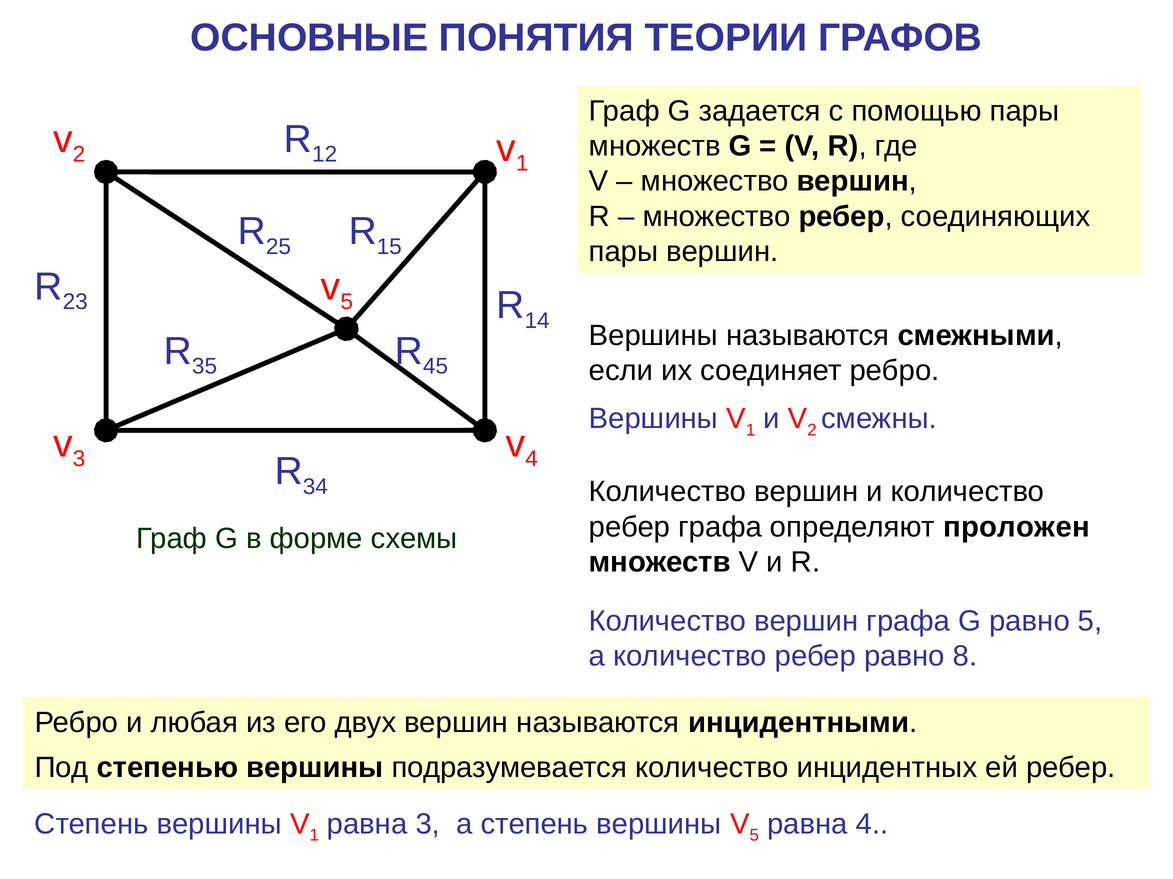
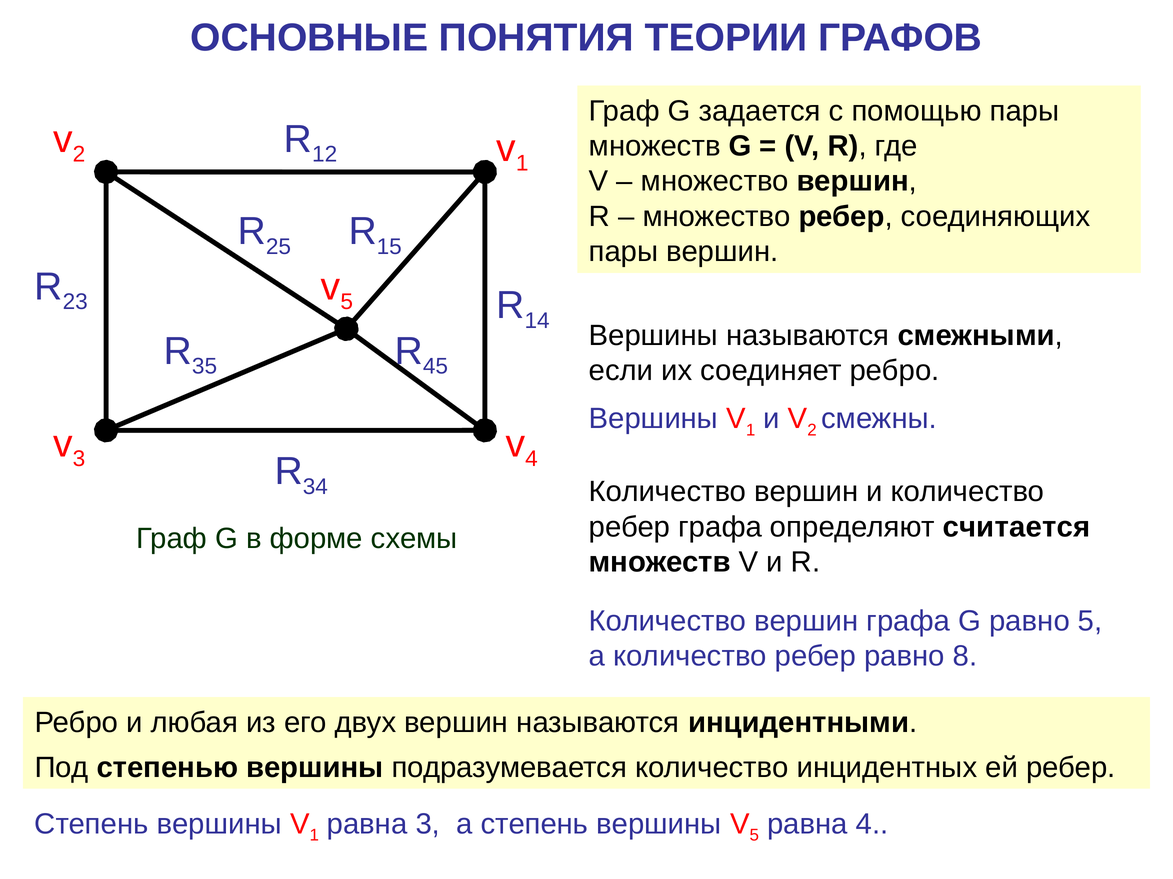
проложен: проложен -> считается (1016, 527)
